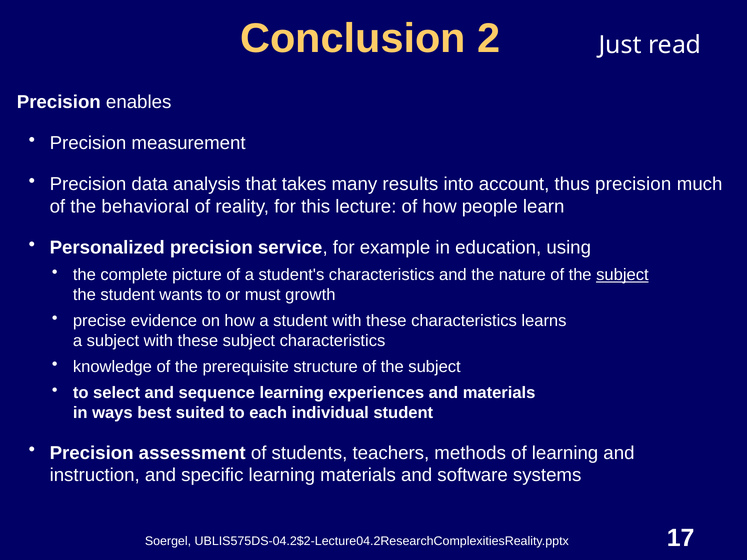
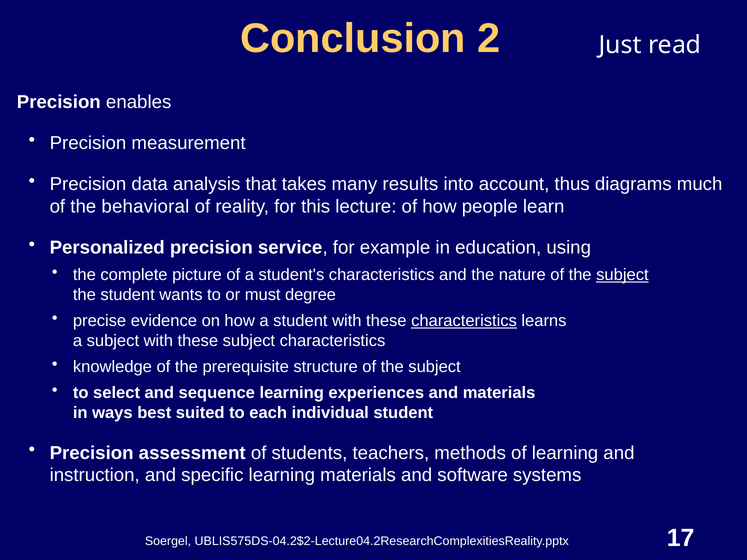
thus precision: precision -> diagrams (633, 184)
growth: growth -> degree (311, 295)
characteristics underline: none -> present (464, 321)
